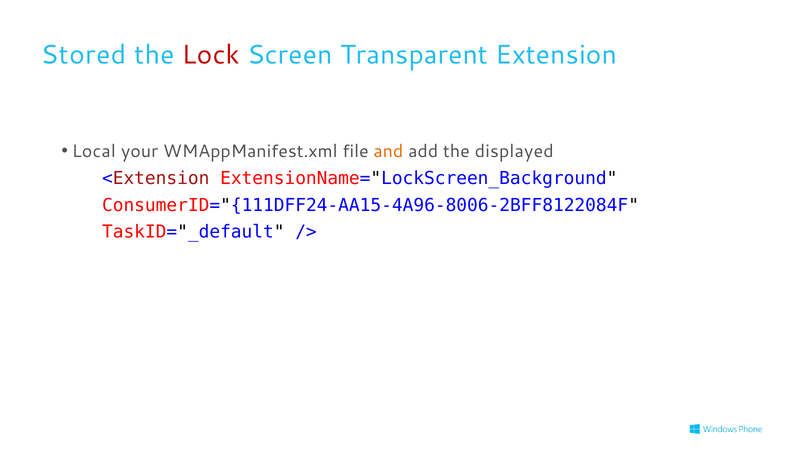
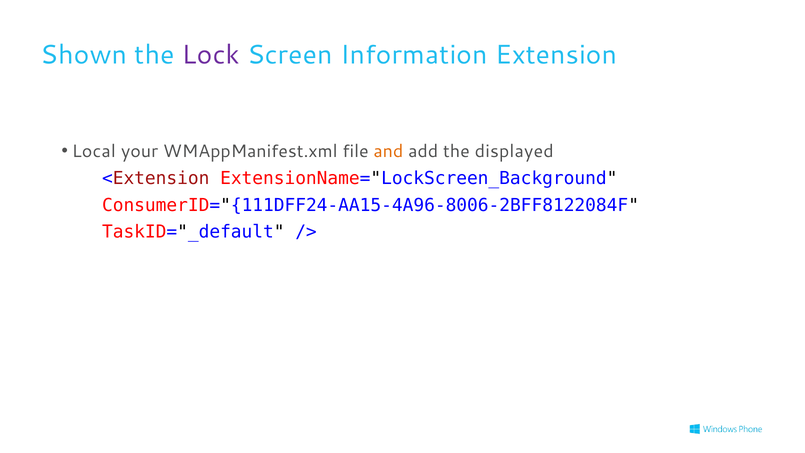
Stored: Stored -> Shown (84, 55)
Lock colour: red -> purple (211, 55)
Transparent: Transparent -> Information (414, 55)
